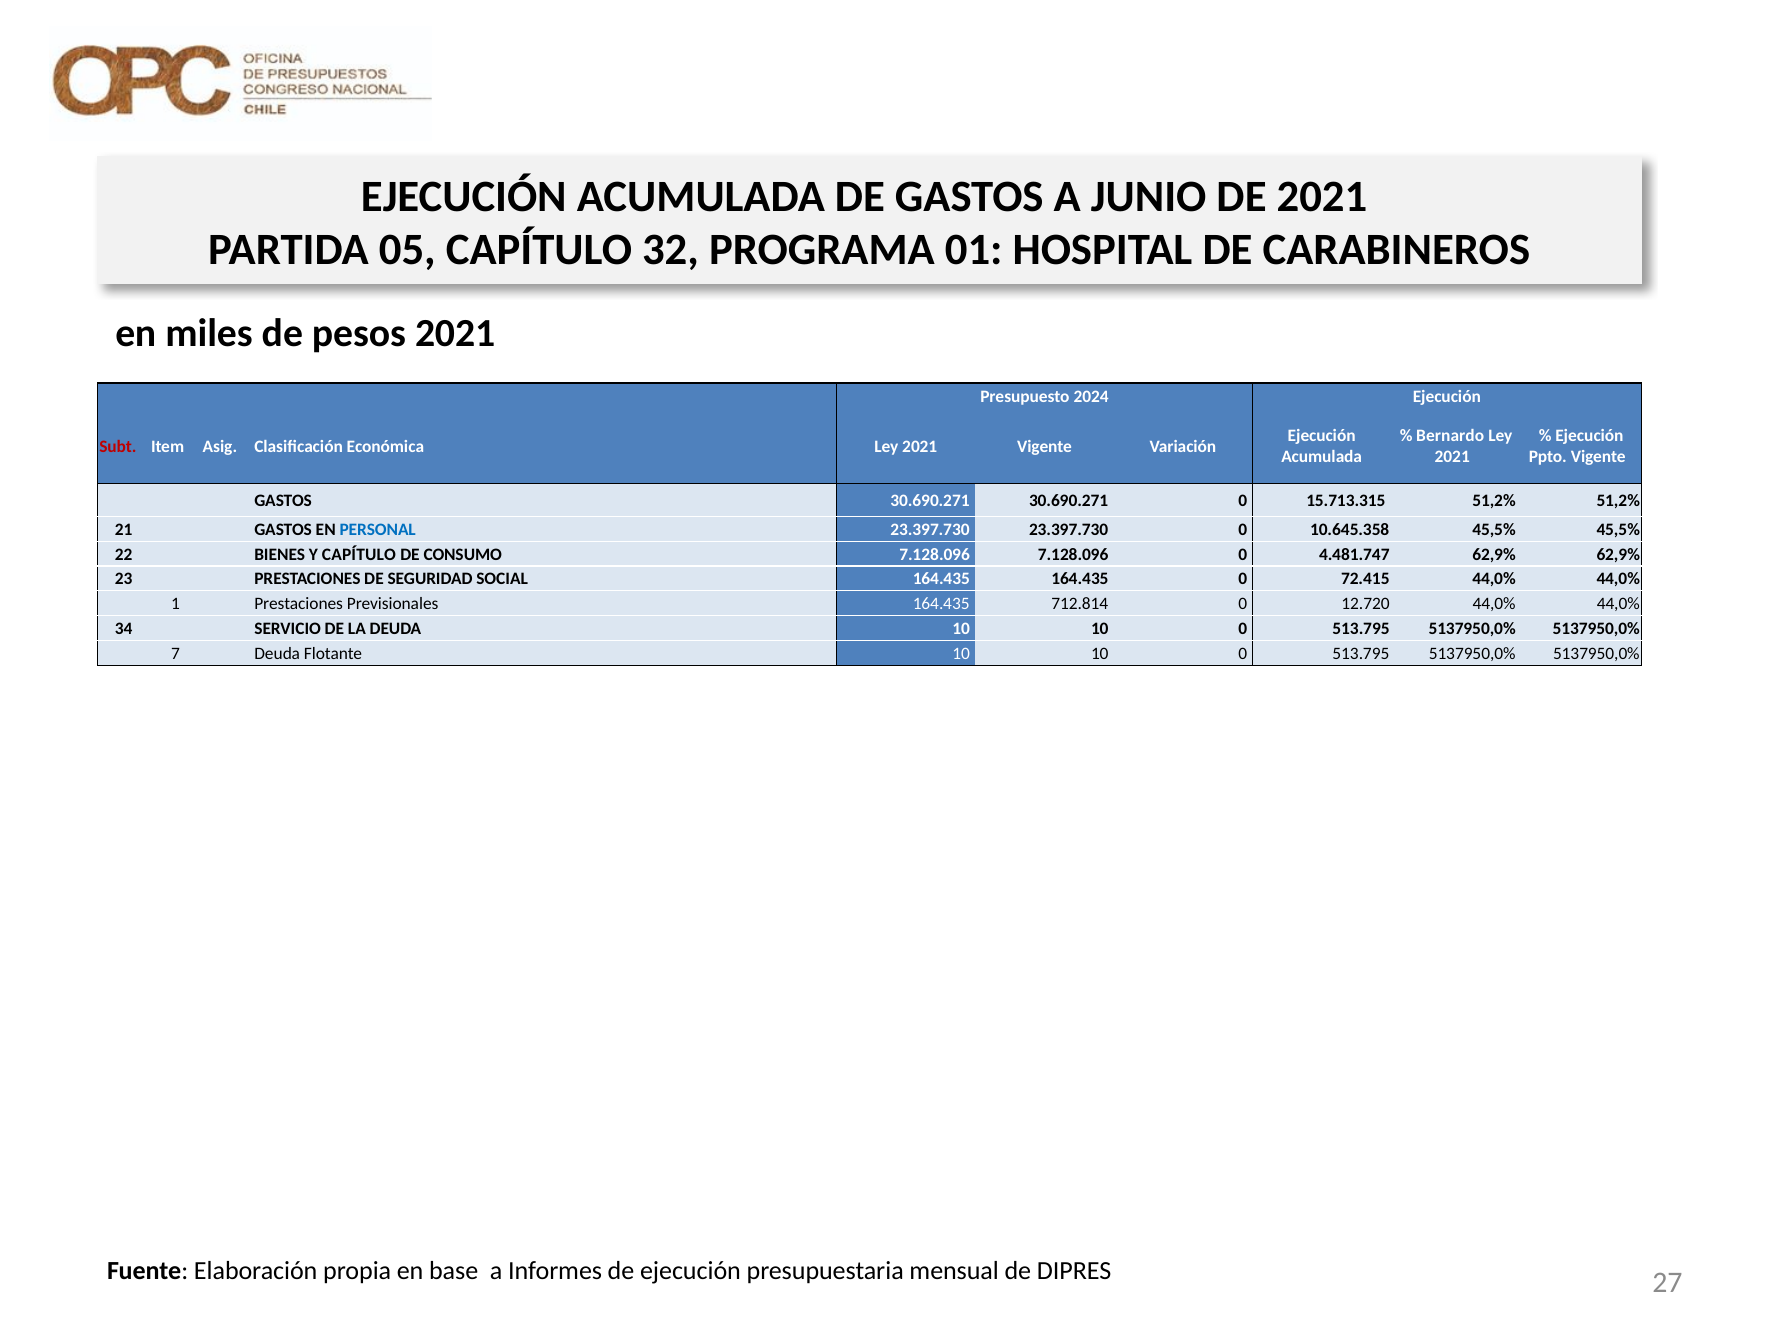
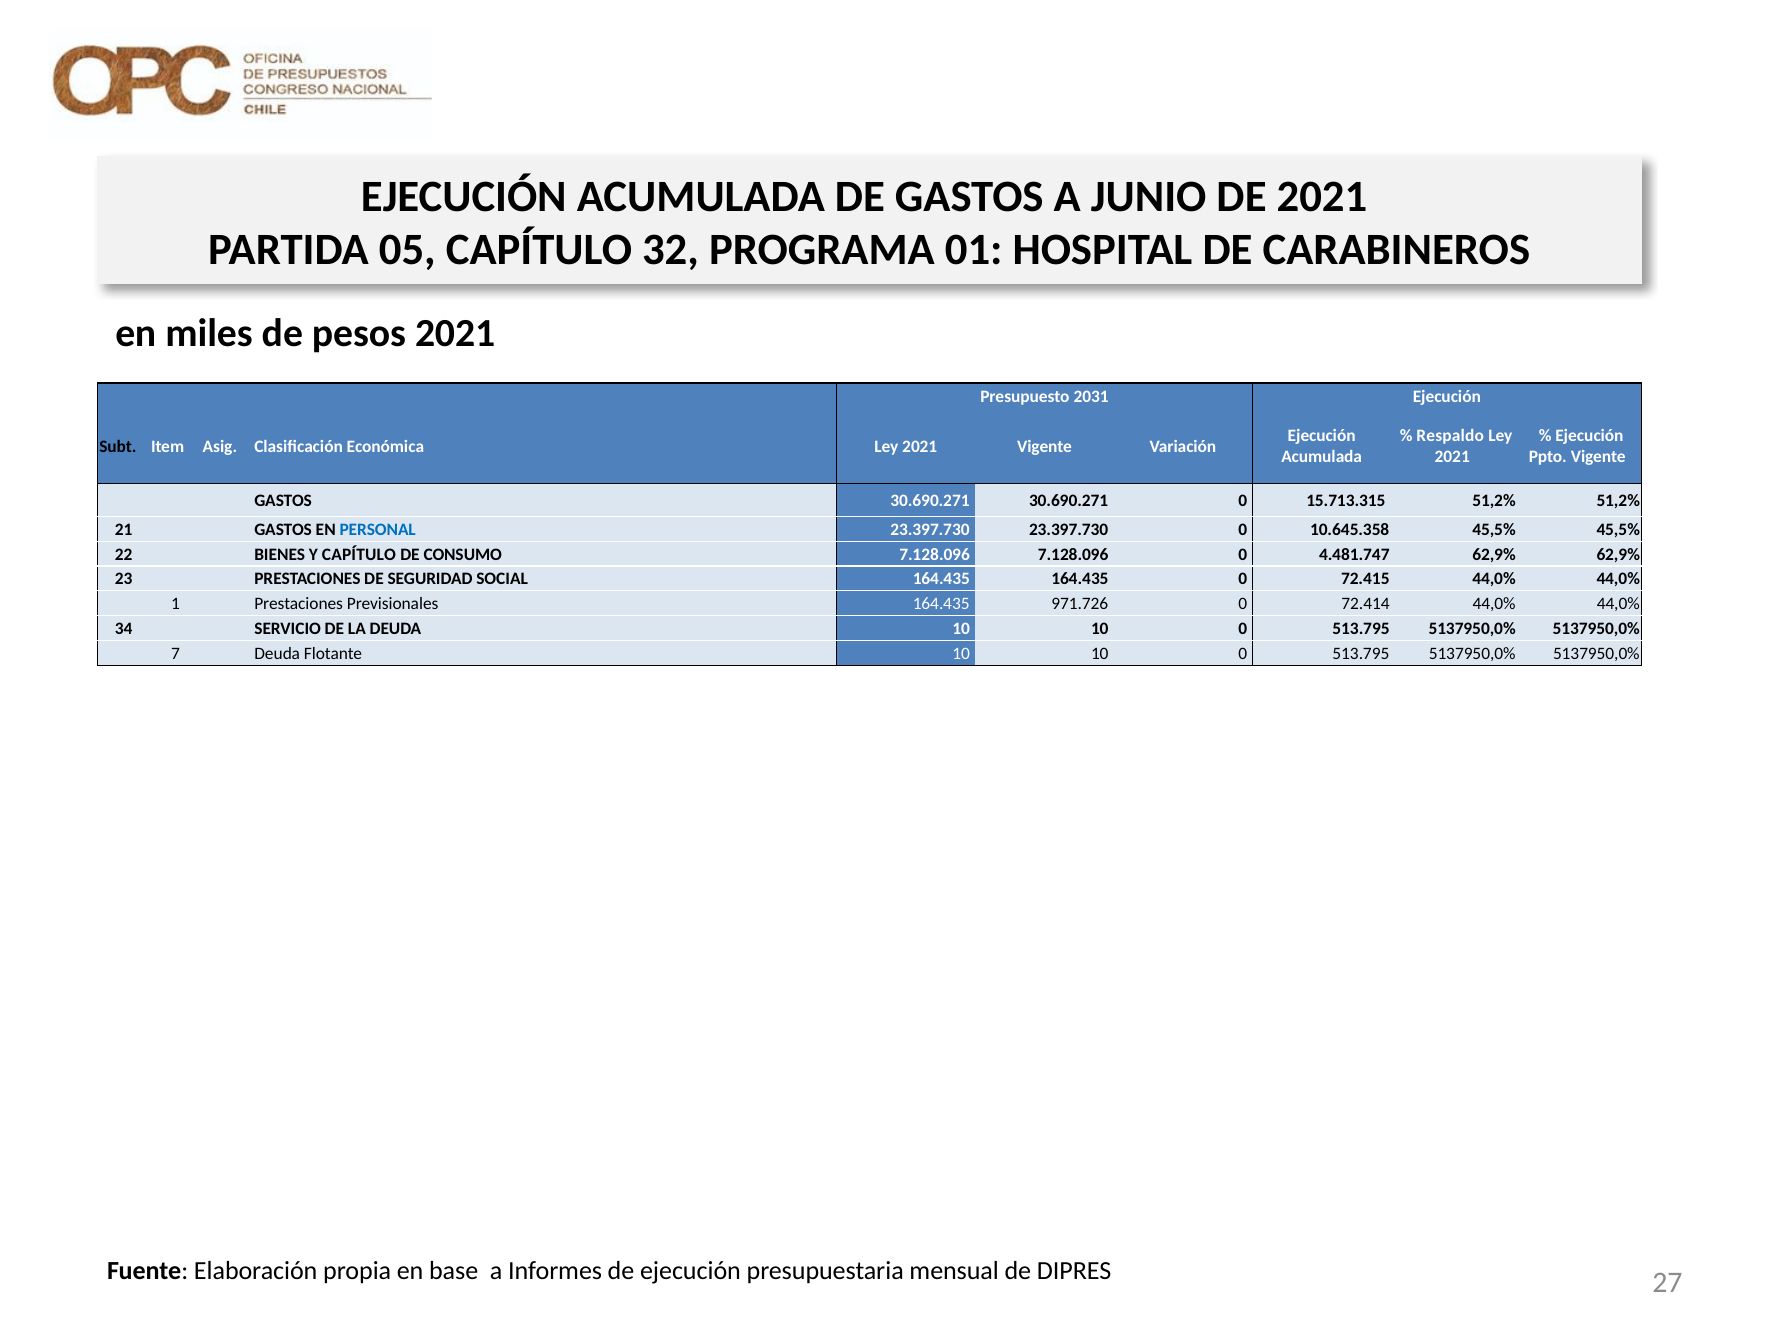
2024: 2024 -> 2031 (1091, 397)
Bernardo: Bernardo -> Respaldo (1450, 436)
Subt colour: red -> black (118, 446)
712.814: 712.814 -> 971.726 (1080, 604)
12.720: 12.720 -> 72.414 (1366, 604)
